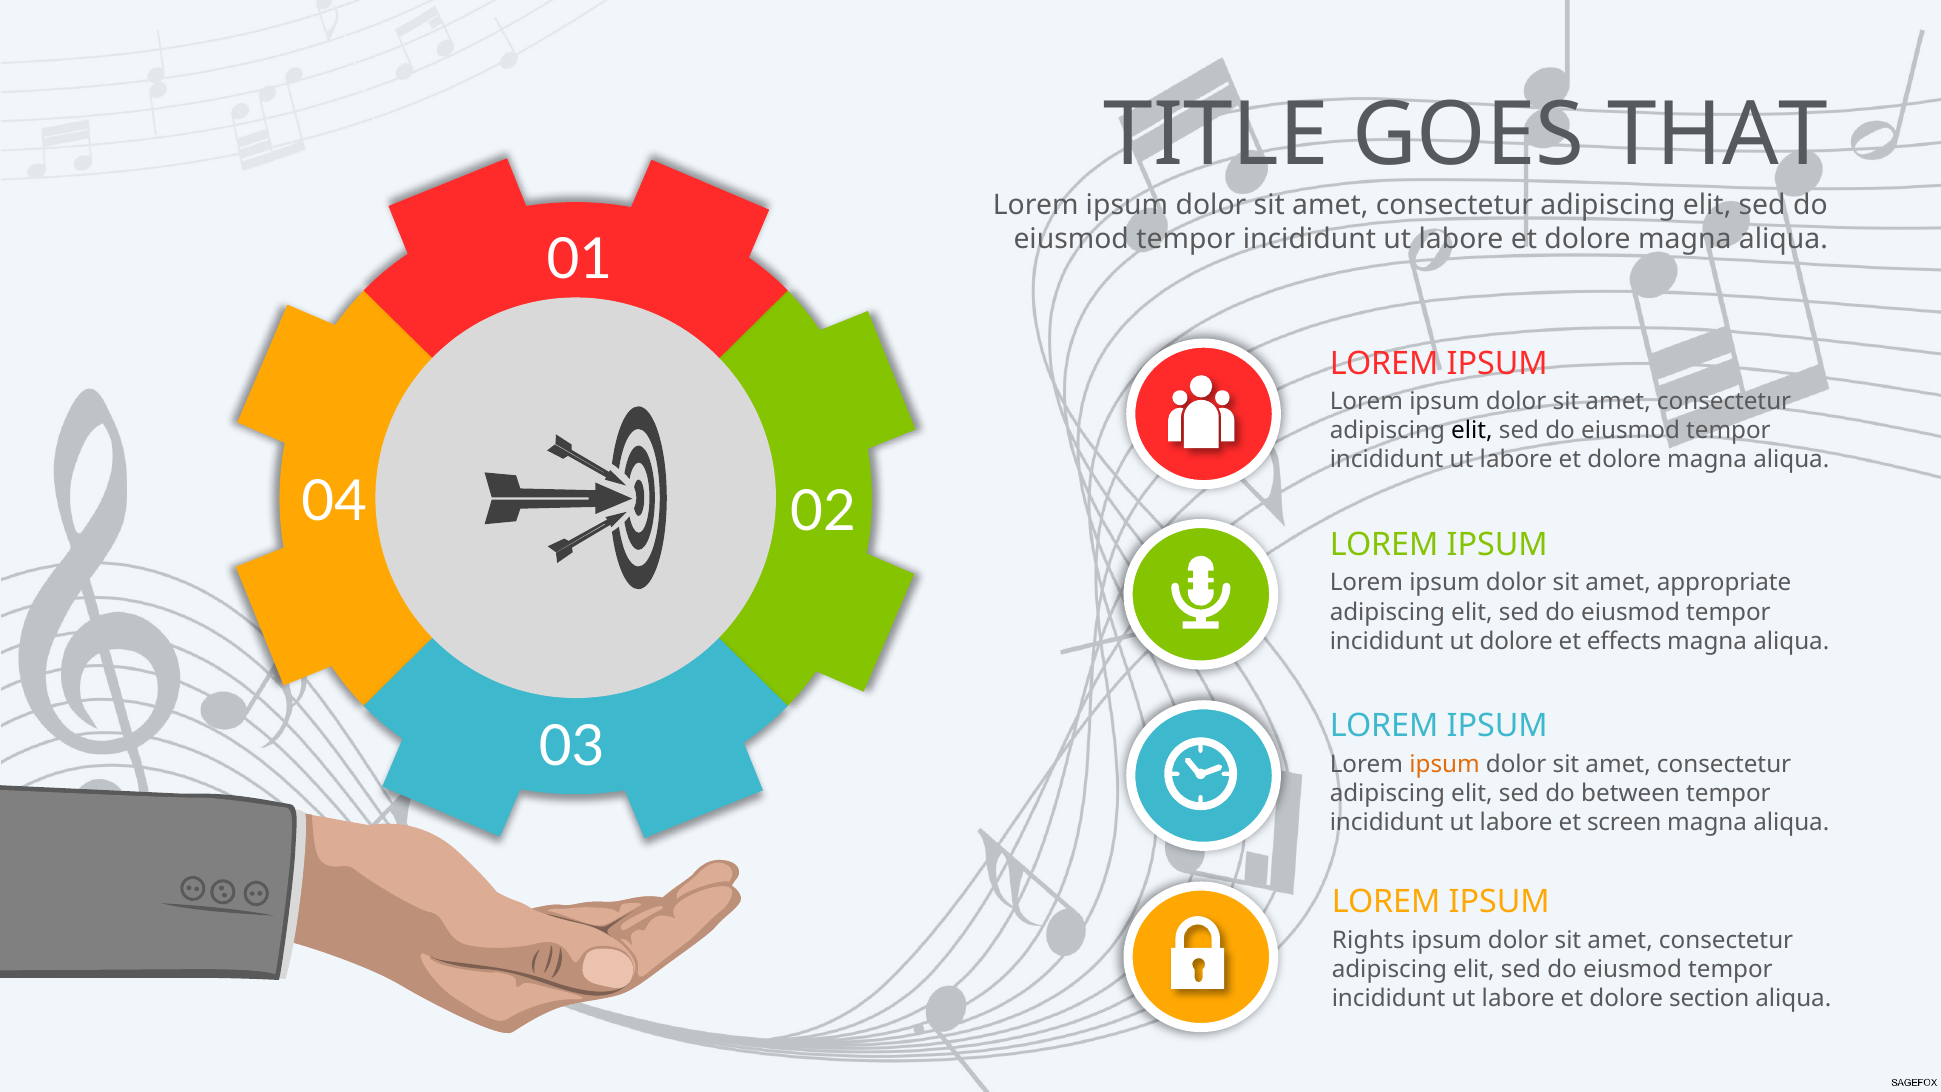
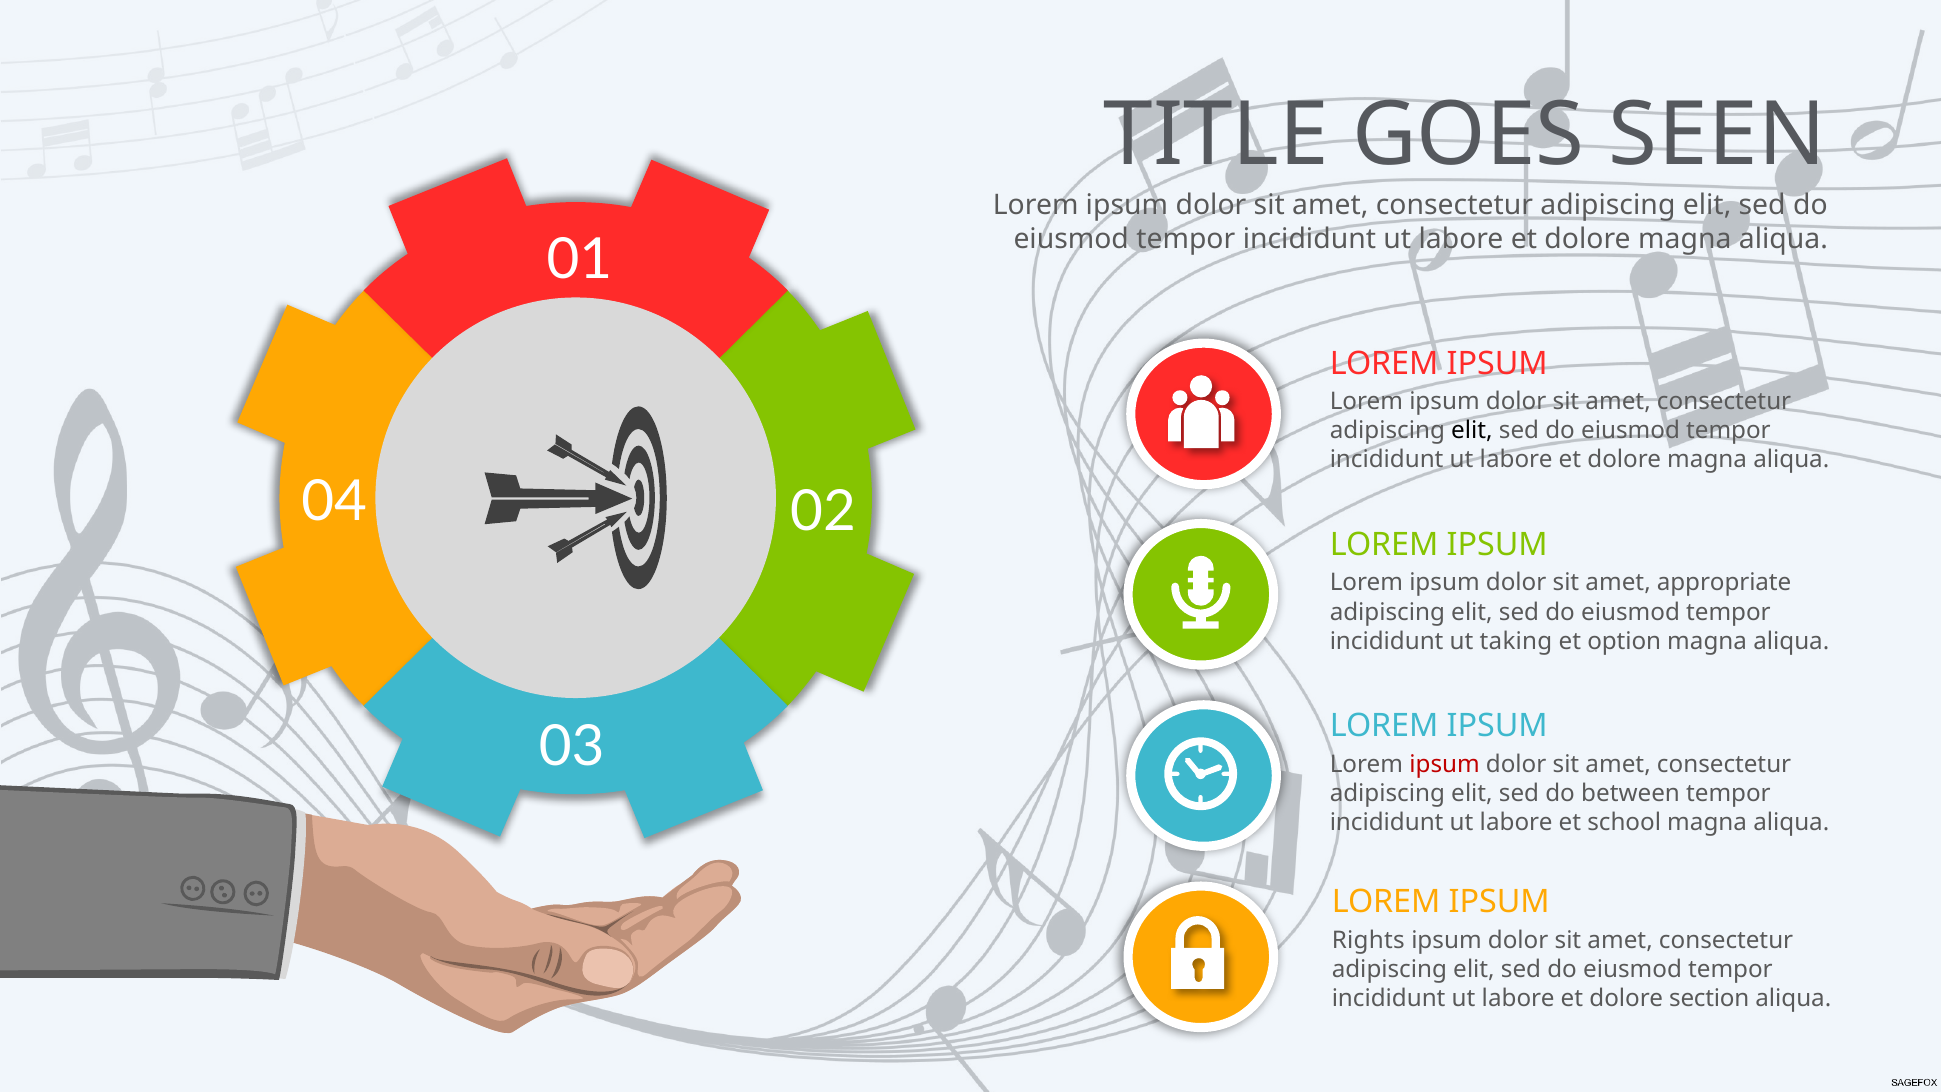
THAT: THAT -> SEEN (1717, 135)
ut dolore: dolore -> taking (1516, 641)
effects: effects -> option (1624, 641)
ipsum colour: orange -> red (1445, 764)
screen: screen -> school (1624, 822)
